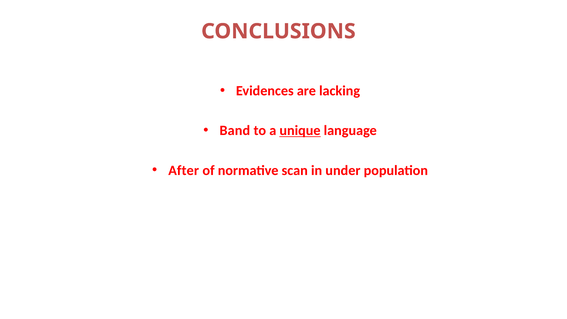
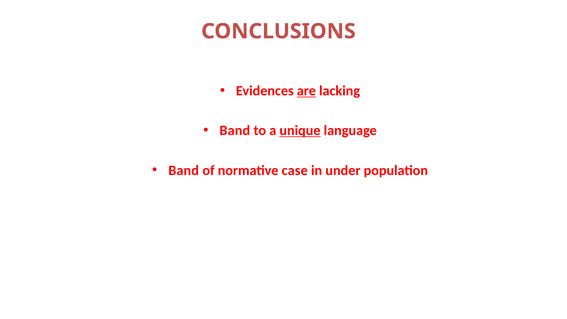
are underline: none -> present (306, 91)
After: After -> Band (184, 170)
scan: scan -> case (295, 170)
